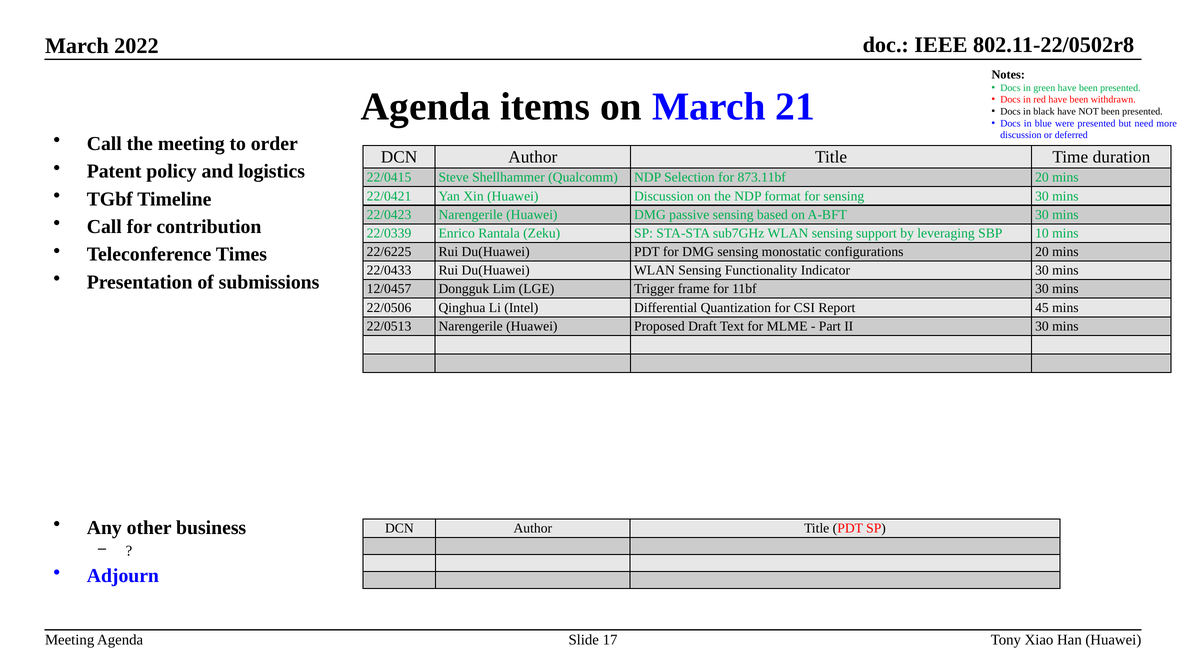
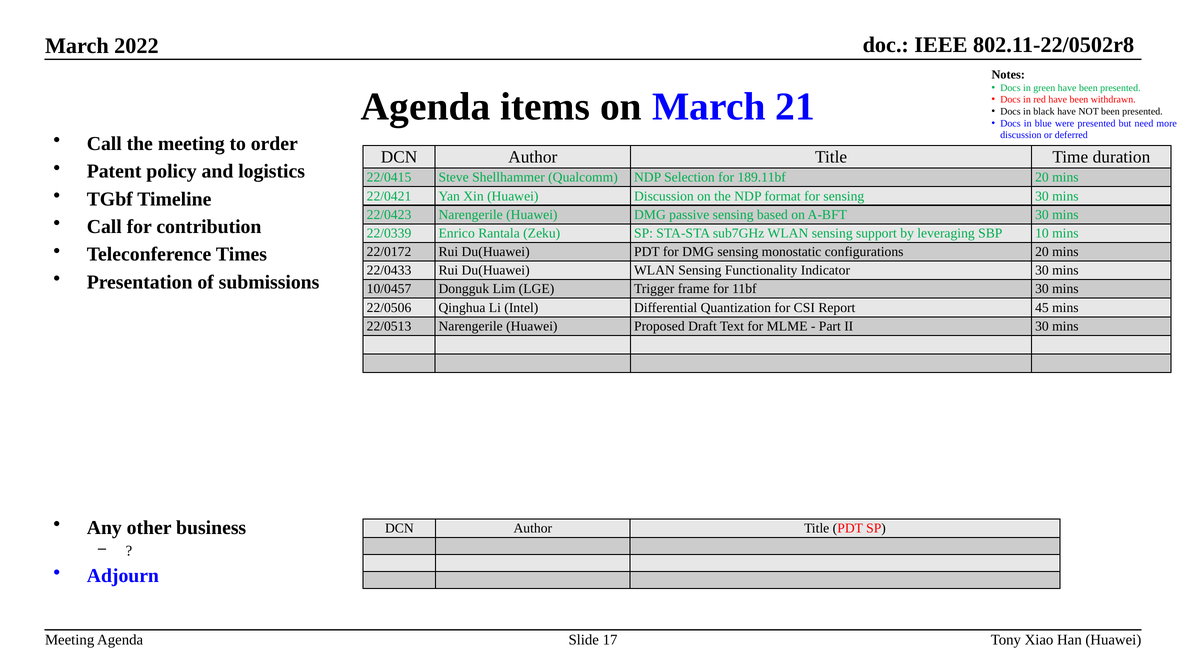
873.11bf: 873.11bf -> 189.11bf (762, 177)
22/6225: 22/6225 -> 22/0172 (389, 252)
12/0457: 12/0457 -> 10/0457 (389, 289)
